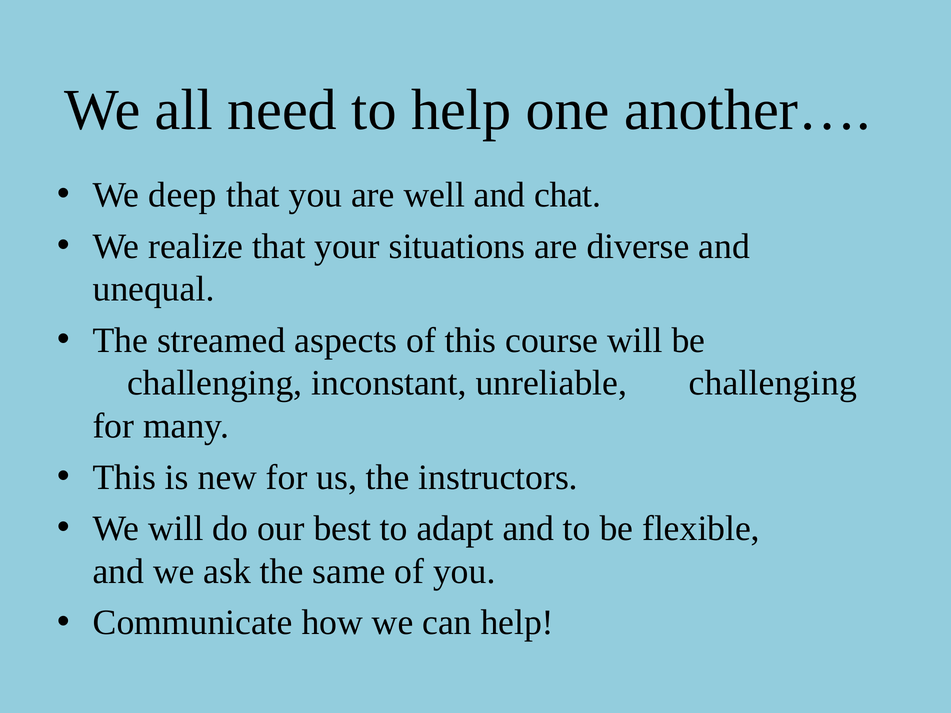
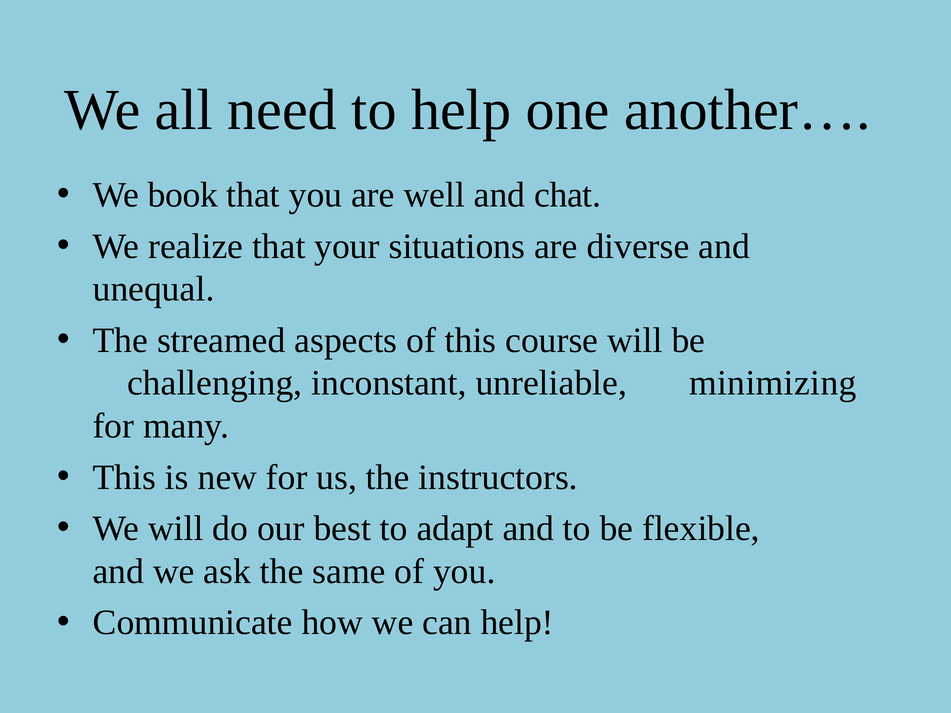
deep: deep -> book (183, 195)
unreliable challenging: challenging -> minimizing (773, 383)
